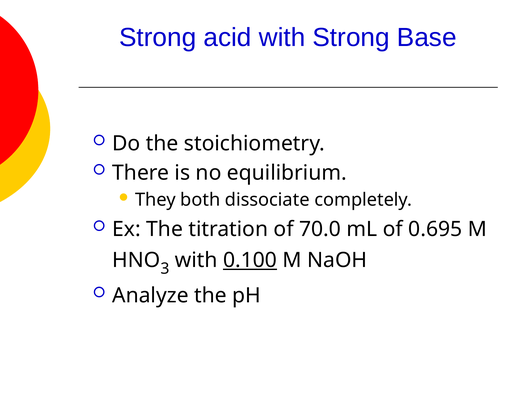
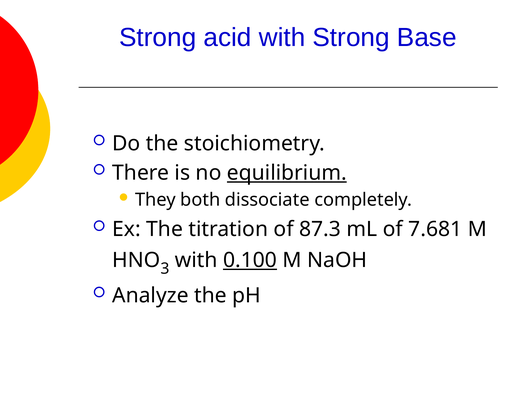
equilibrium underline: none -> present (287, 173)
70.0: 70.0 -> 87.3 (320, 229)
0.695: 0.695 -> 7.681 (435, 229)
